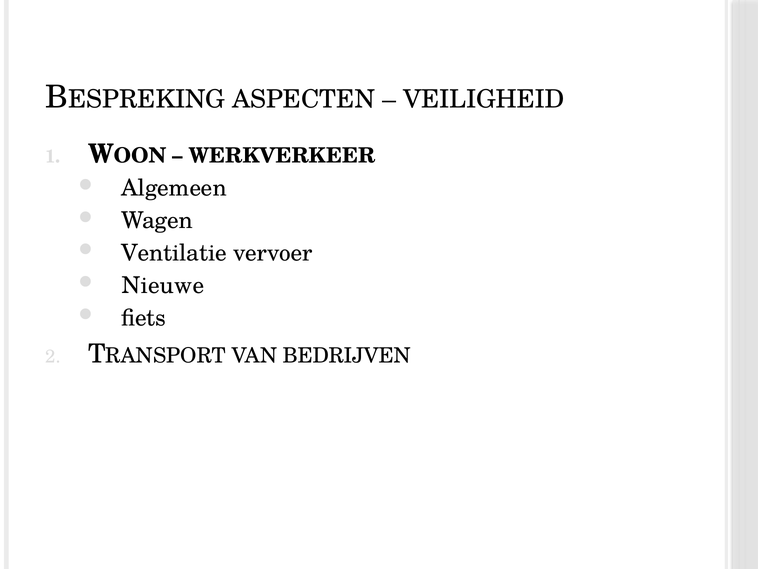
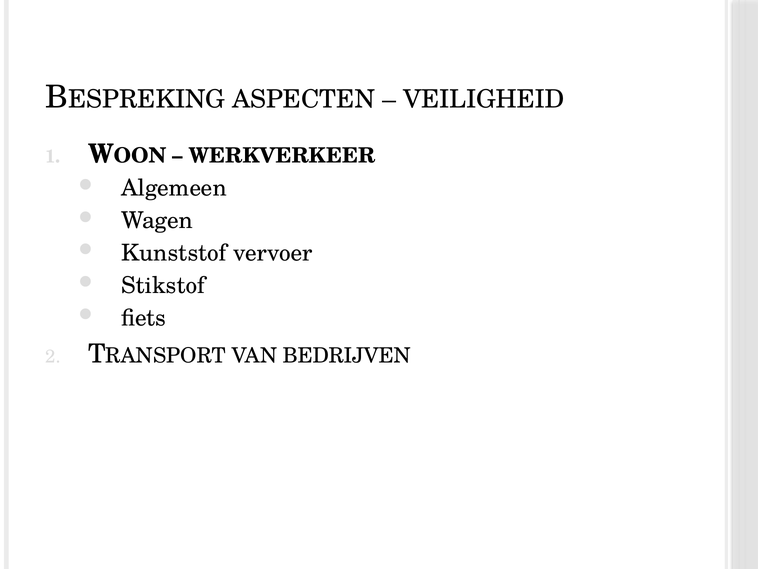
Ventilatie: Ventilatie -> Kunststof (174, 253)
Nieuwe: Nieuwe -> Stikstof (163, 285)
